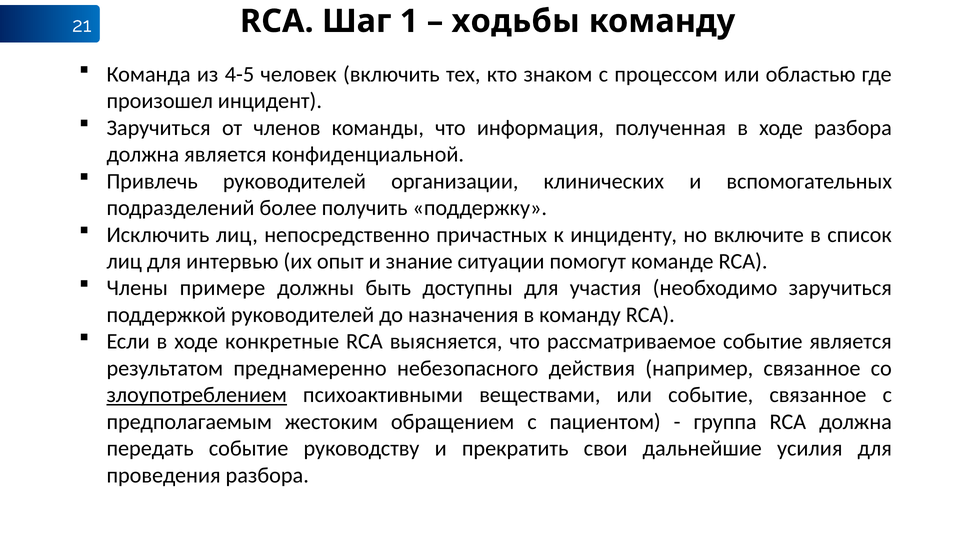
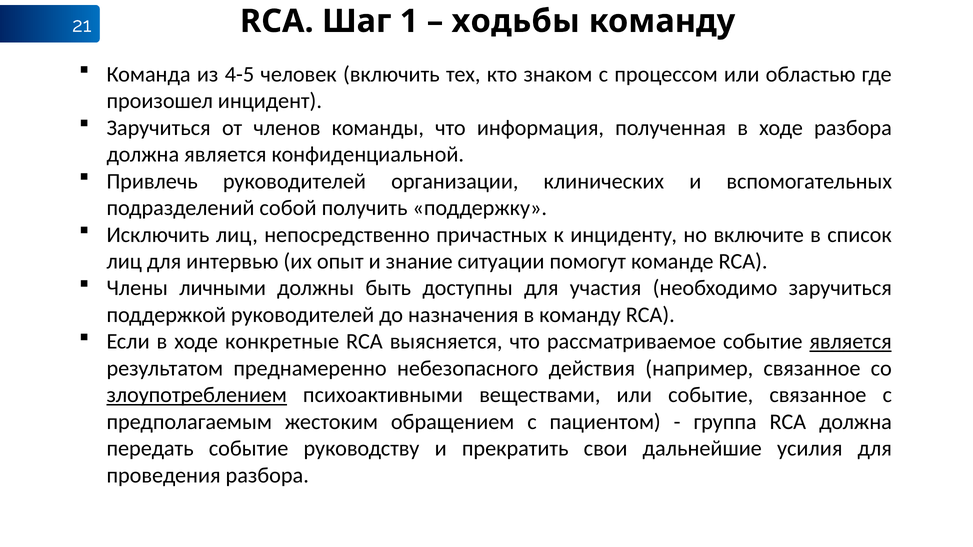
более: более -> собой (288, 208)
примере: примере -> личными (223, 288)
является underline: none -> present (851, 342)
